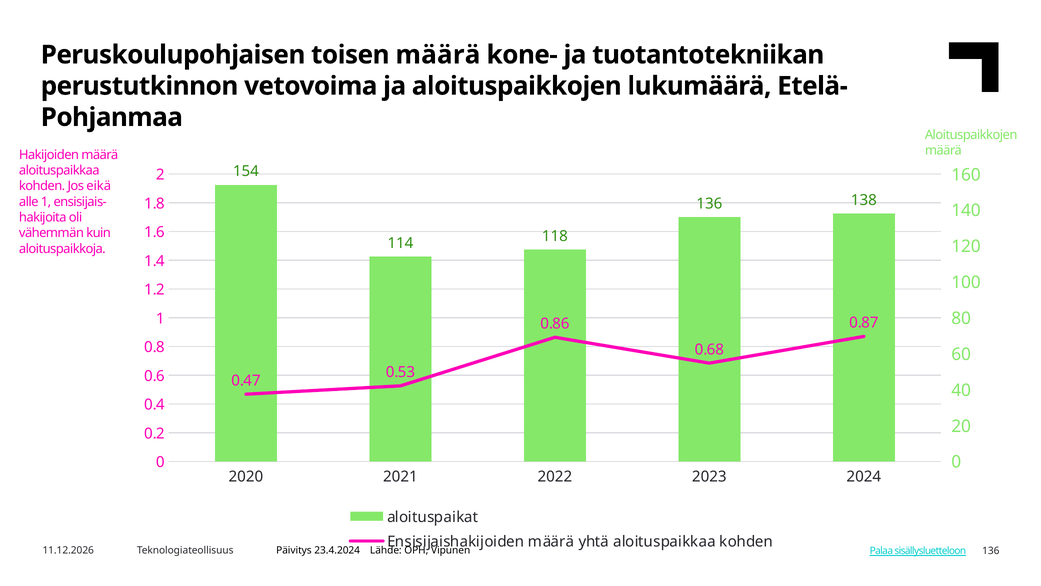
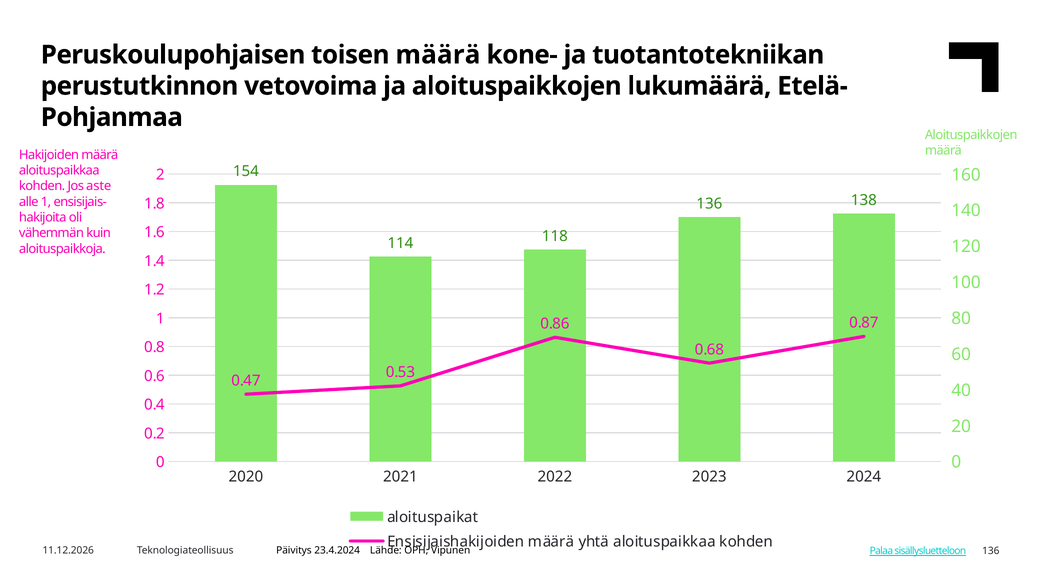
eikä: eikä -> aste (99, 186)
